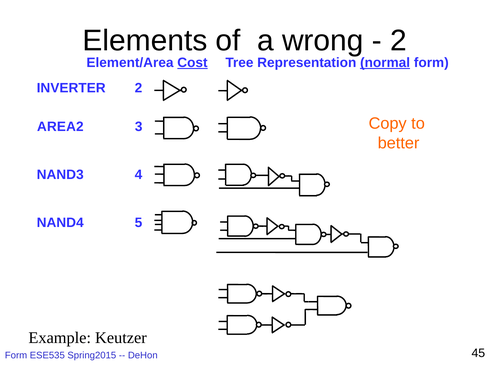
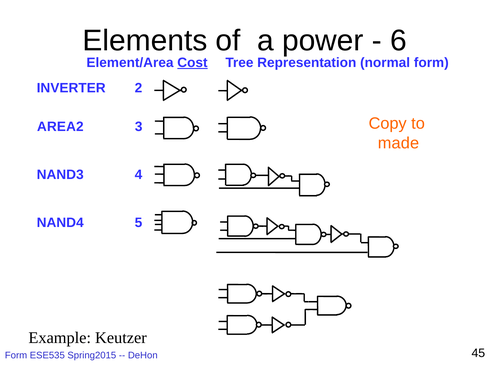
wrong: wrong -> power (323, 41)
2: 2 -> 6 (398, 41)
normal underline: present -> none (385, 63)
better: better -> made (398, 143)
